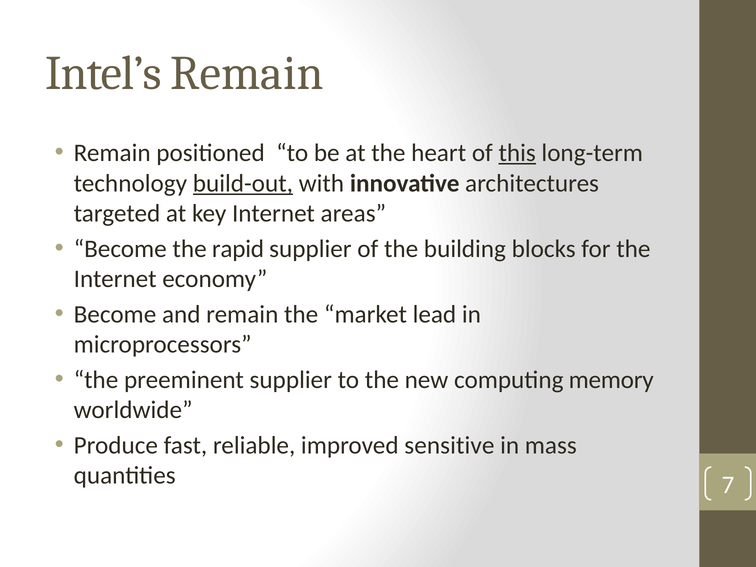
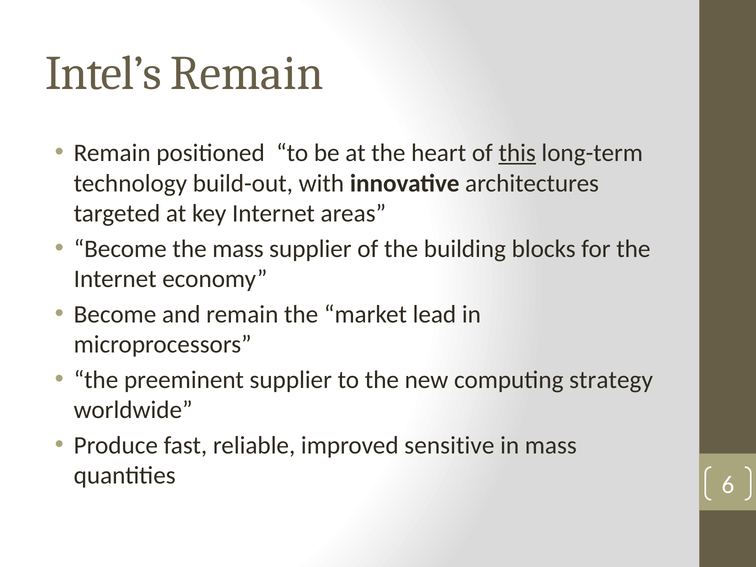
build-out underline: present -> none (243, 183)
the rapid: rapid -> mass (238, 249)
memory: memory -> strategy (611, 380)
7: 7 -> 6 (728, 485)
